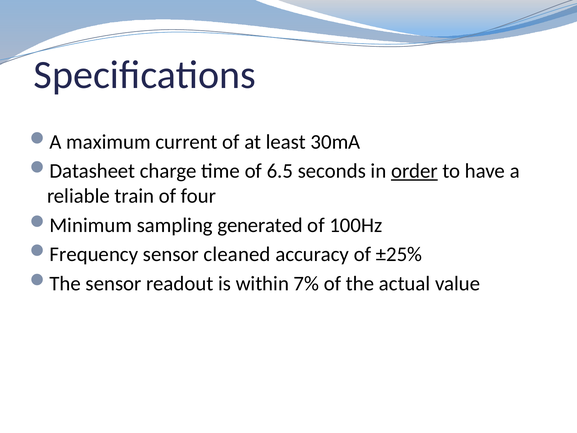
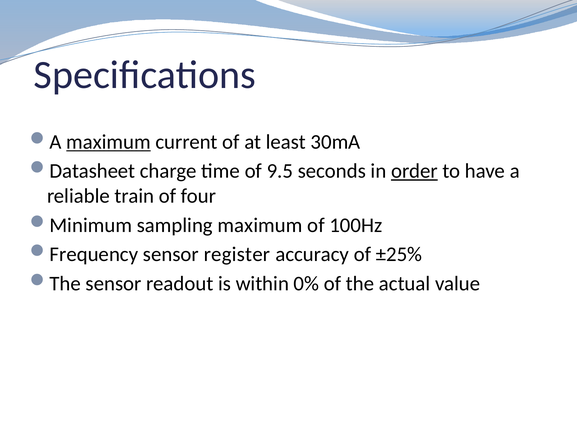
maximum underline: none -> present (108, 142)
6.5: 6.5 -> 9.5 (280, 171)
sampling generated: generated -> maximum (260, 225)
cleaned: cleaned -> register (237, 254)
7%: 7% -> 0% (306, 283)
